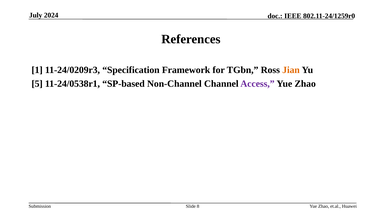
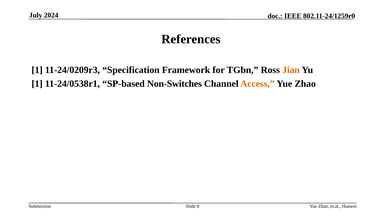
5: 5 -> 1 (37, 84)
Non-Channel: Non-Channel -> Non-Switches (174, 84)
Access colour: purple -> orange (257, 84)
